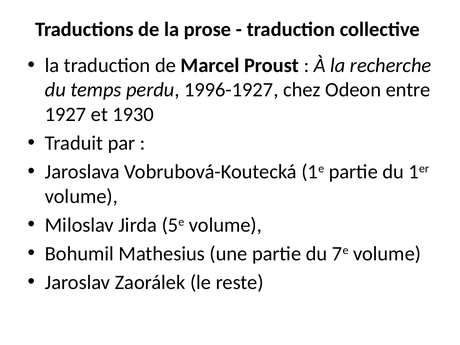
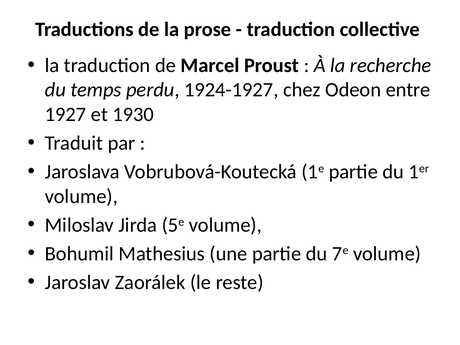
1996-1927: 1996-1927 -> 1924-1927 (231, 90)
